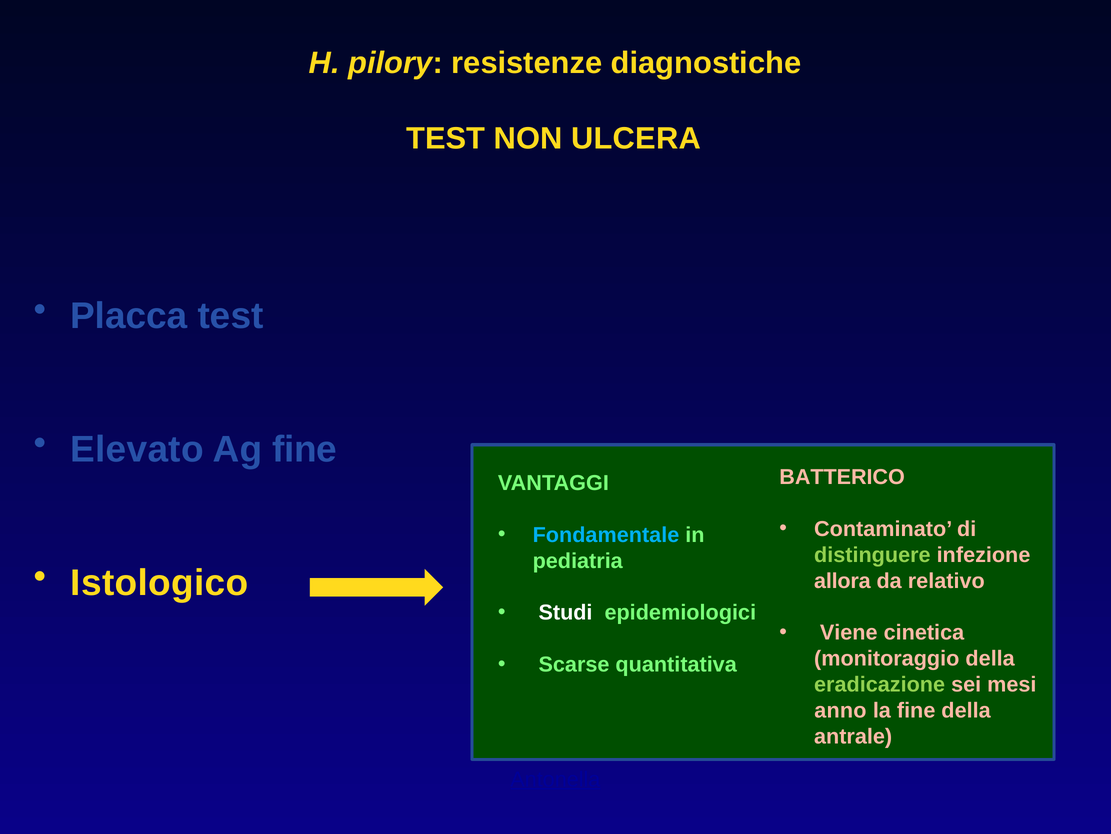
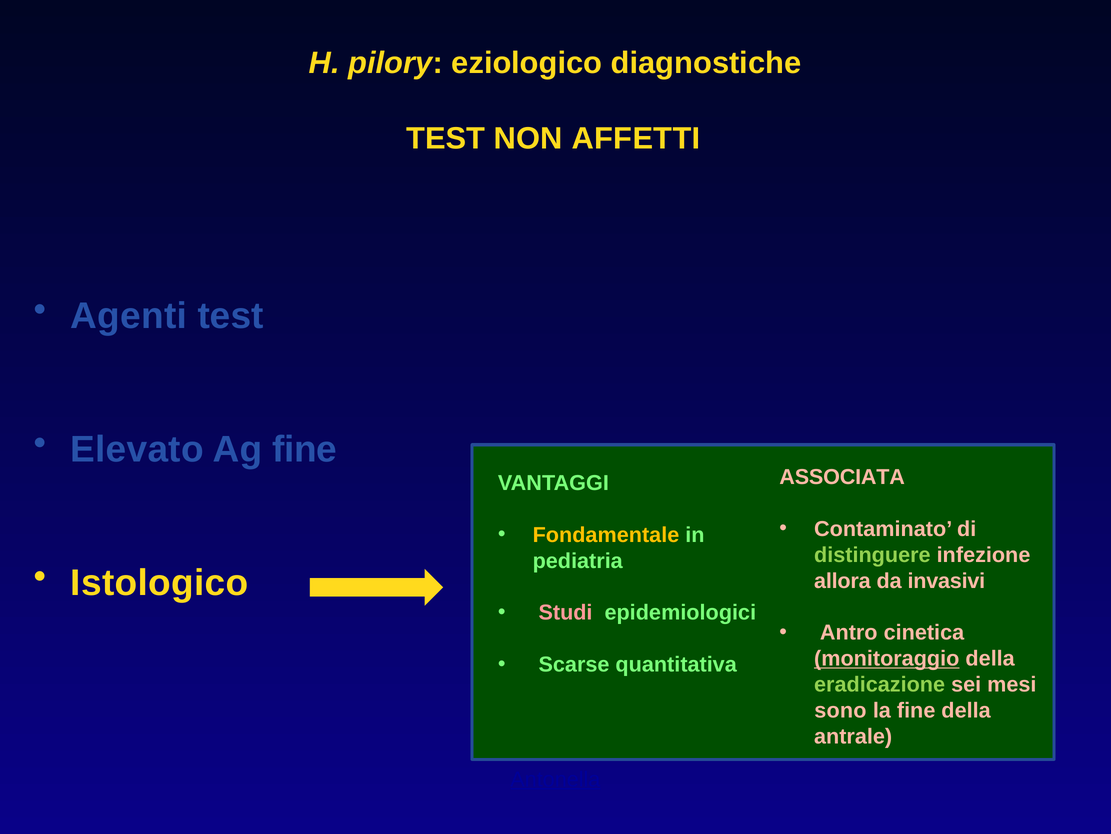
resistenze: resistenze -> eziologico (527, 63)
ULCERA: ULCERA -> AFFETTI (636, 139)
Placca: Placca -> Agenti (129, 316)
BATTERICO: BATTERICO -> ASSOCIATA (842, 477)
Fondamentale colour: light blue -> yellow (606, 534)
relativo: relativo -> invasivi (946, 580)
Studi colour: white -> pink (566, 612)
Viene: Viene -> Antro (849, 632)
monitoraggio underline: none -> present (887, 658)
anno: anno -> sono (840, 710)
